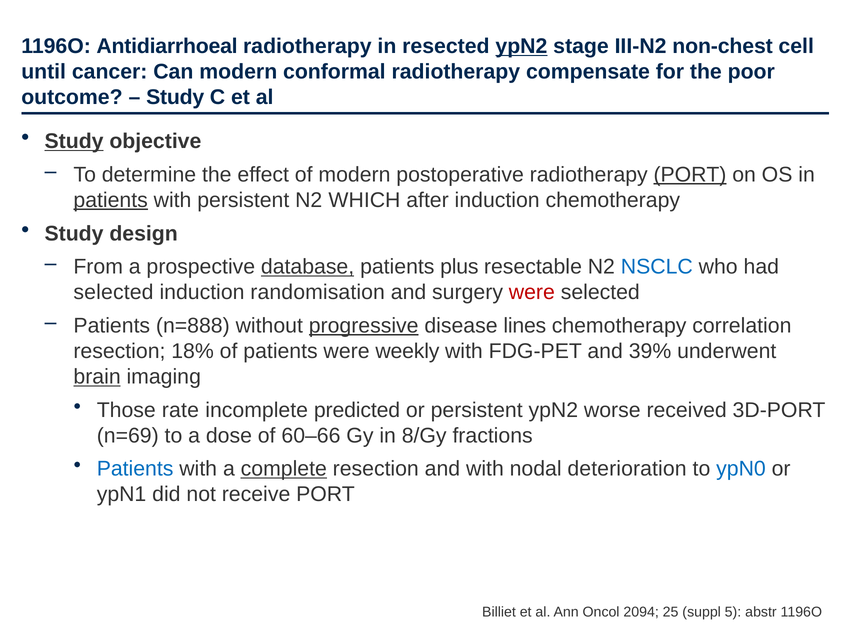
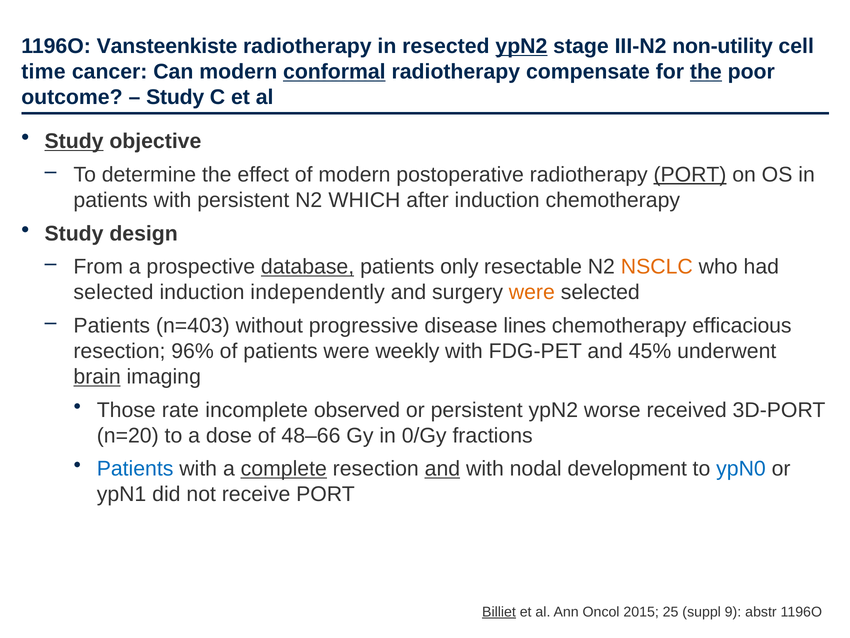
Antidiarrhoeal: Antidiarrhoeal -> Vansteenkiste (167, 46)
non-chest: non-chest -> non-utility (723, 46)
until: until -> time (43, 72)
conformal underline: none -> present (334, 72)
the underline: none -> present (706, 72)
patients underline: present -> none (111, 200)
plus: plus -> only (459, 267)
NSCLC colour: blue -> orange (657, 267)
randomisation: randomisation -> independently (318, 292)
were colour: red -> orange (532, 292)
n=888: n=888 -> n=403 (193, 325)
progressive underline: present -> none (364, 325)
correlation: correlation -> efficacious (742, 325)
18%: 18% -> 96% (193, 351)
39%: 39% -> 45% (650, 351)
predicted: predicted -> observed (357, 410)
n=69: n=69 -> n=20 (128, 435)
60–66: 60–66 -> 48–66 (311, 435)
8/Gy: 8/Gy -> 0/Gy (424, 435)
and underline: none -> present (442, 469)
deterioration: deterioration -> development (627, 469)
Billiet underline: none -> present (499, 612)
2094: 2094 -> 2015 (641, 612)
5: 5 -> 9 (733, 612)
